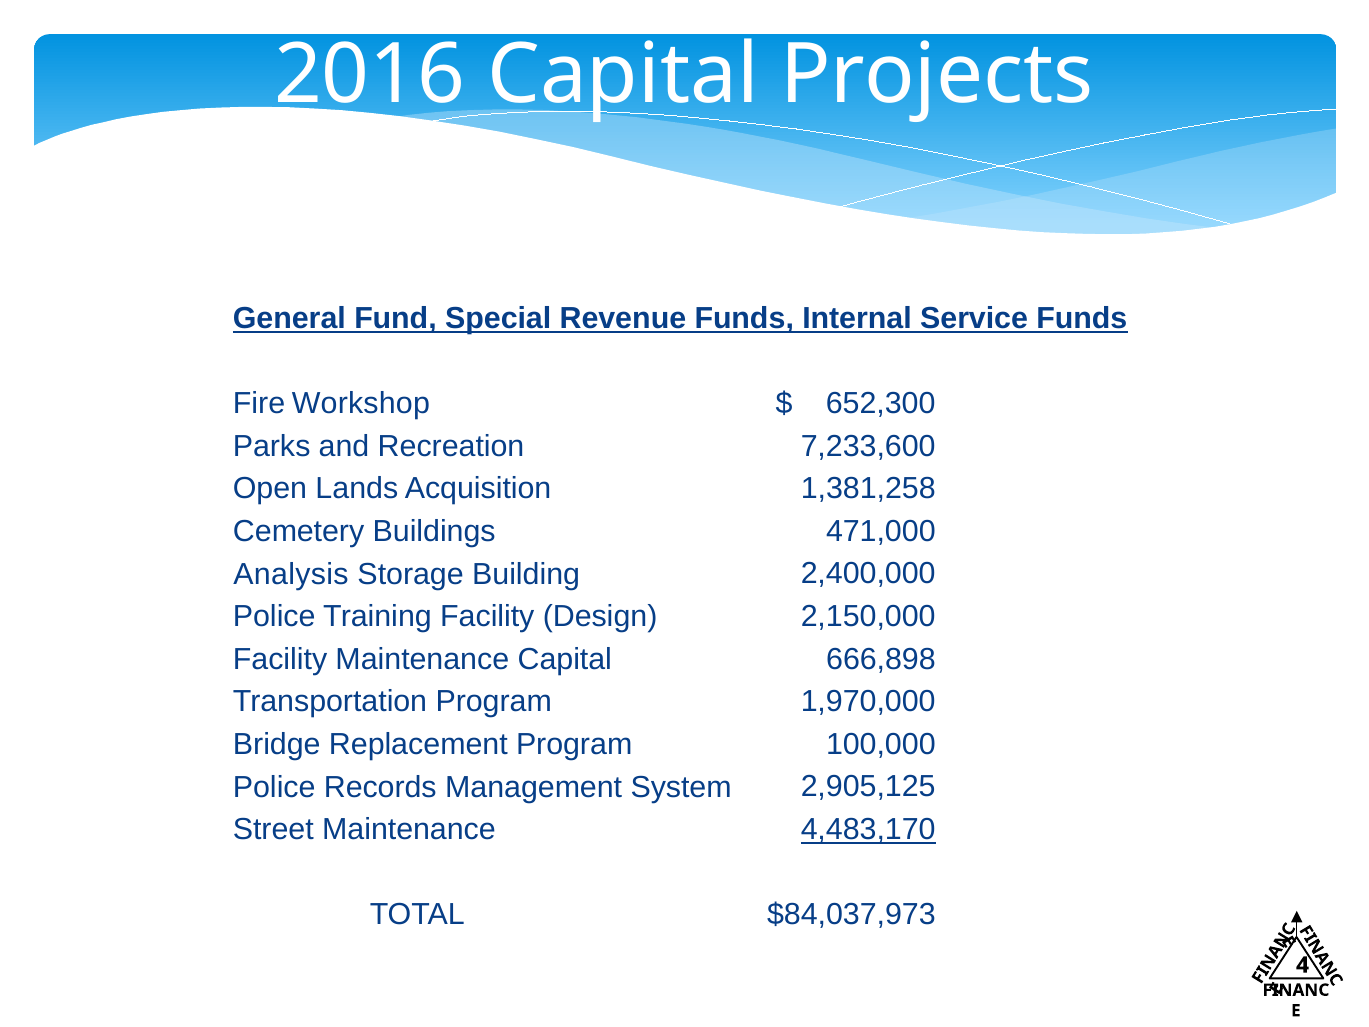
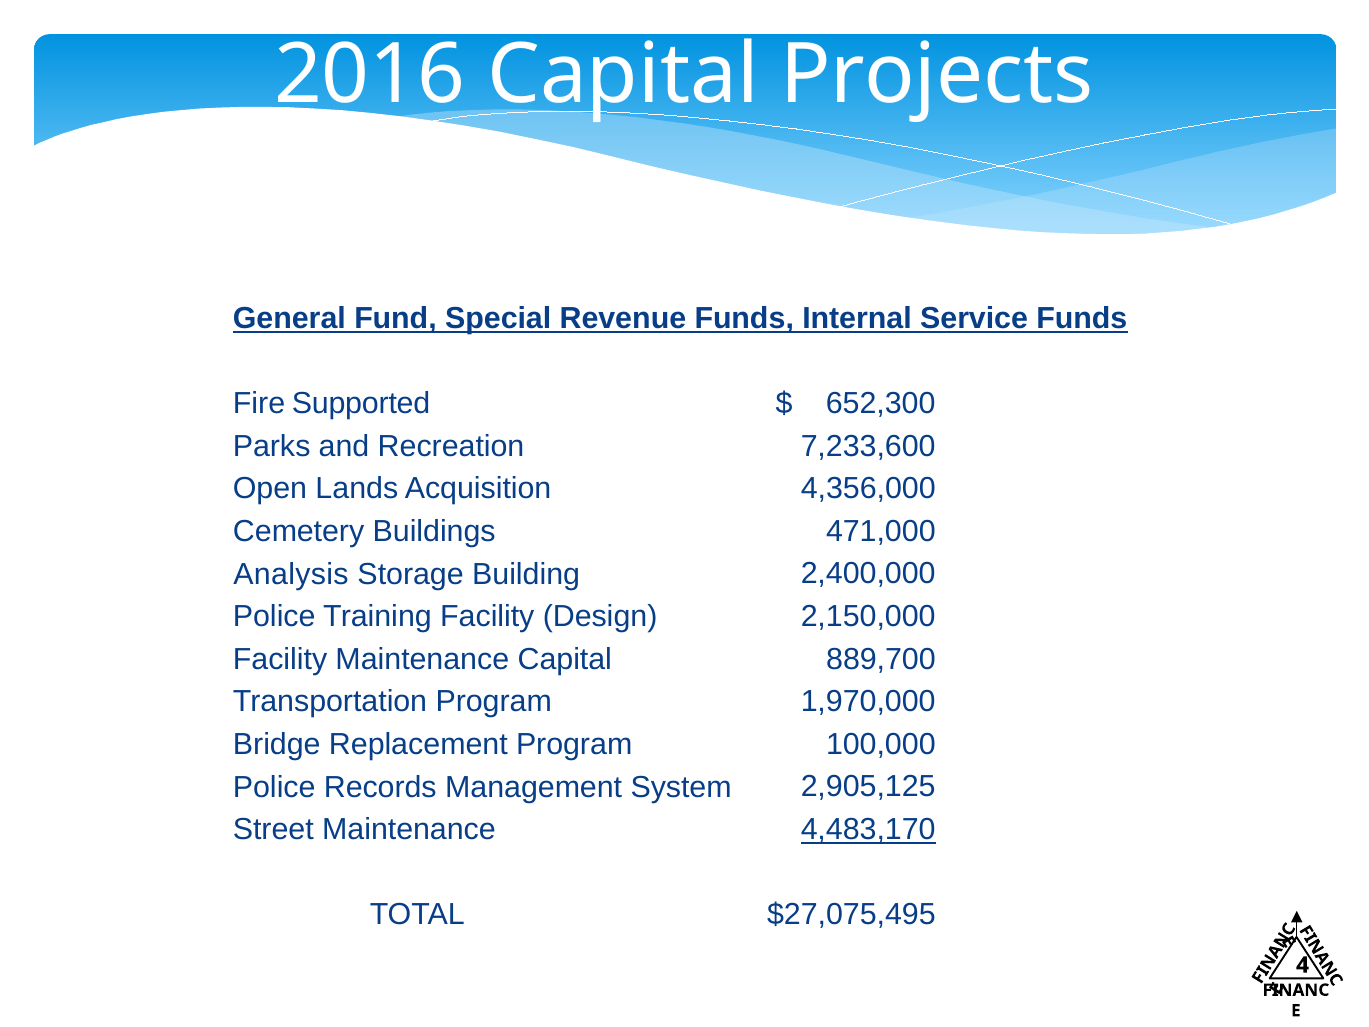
Workshop: Workshop -> Supported (361, 404)
1,381,258: 1,381,258 -> 4,356,000 (868, 489)
666,898: 666,898 -> 889,700 (881, 659)
$84,037,973: $84,037,973 -> $27,075,495 (851, 914)
